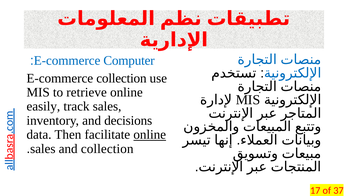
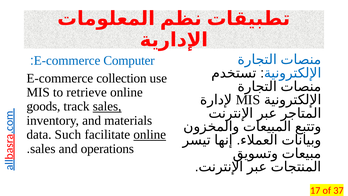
easily: easily -> goods (43, 106)
sales underline: none -> present (107, 106)
decisions: decisions -> materials (128, 120)
Then: Then -> Such (68, 134)
and collection: collection -> operations (107, 149)
